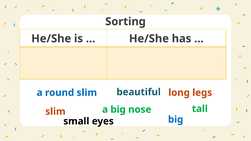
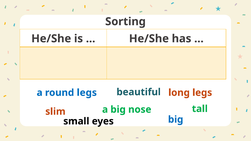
round slim: slim -> legs (87, 93)
